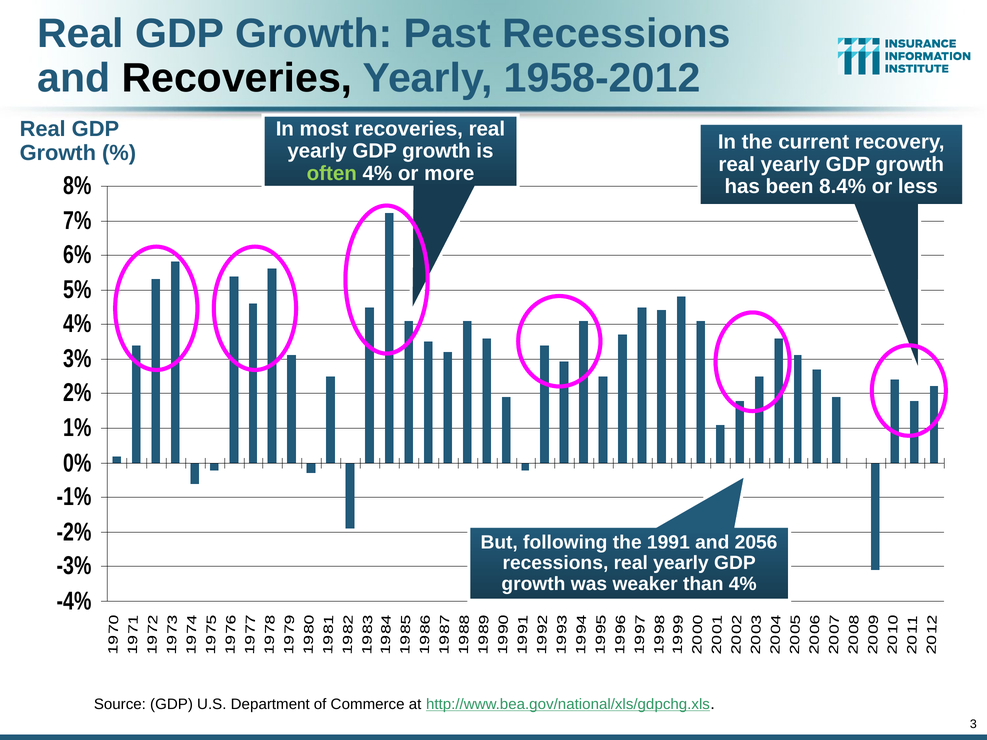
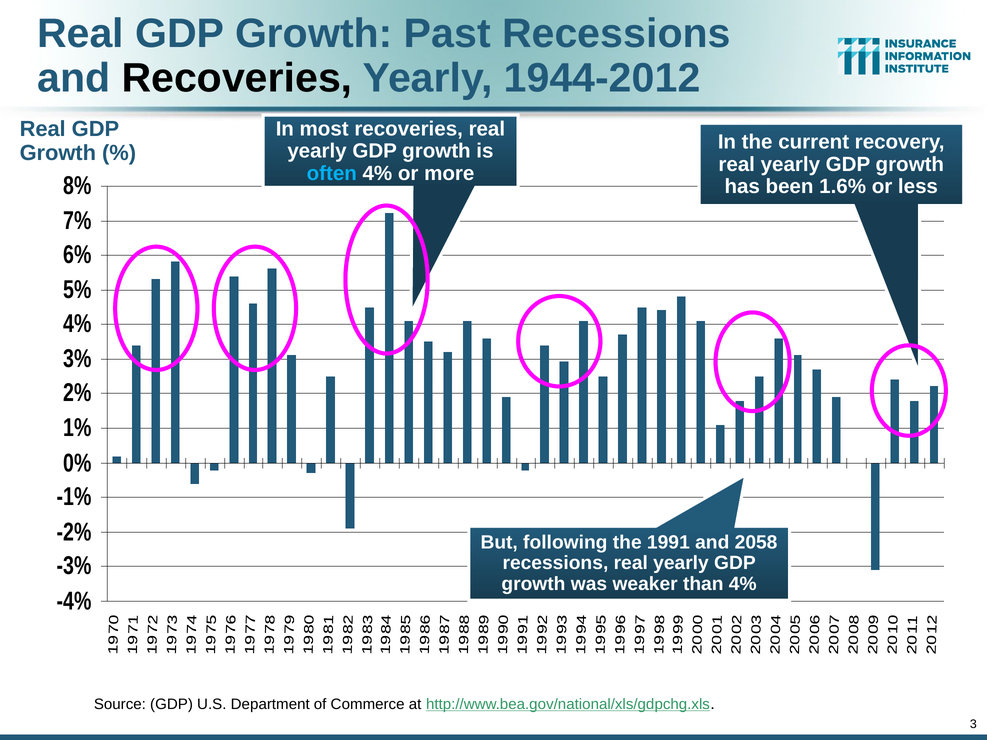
1958-2012: 1958-2012 -> 1944-2012 (602, 78)
often colour: light green -> light blue (332, 173)
8.4%: 8.4% -> 1.6% (843, 187)
2056: 2056 -> 2058 (756, 543)
